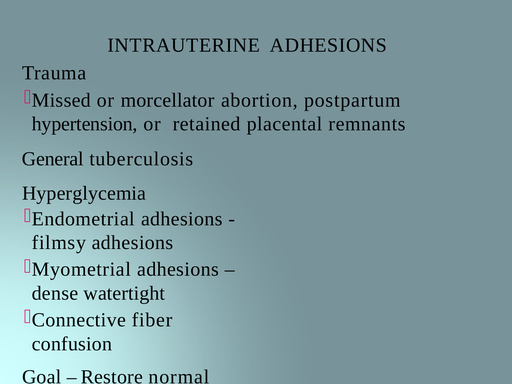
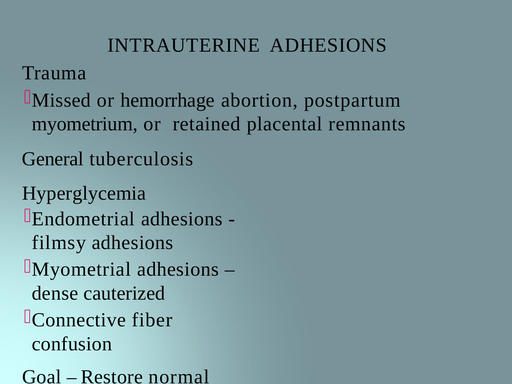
morcellator: morcellator -> hemorrhage (168, 100)
hypertension: hypertension -> myometrium (85, 124)
watertight: watertight -> cauterized (124, 293)
